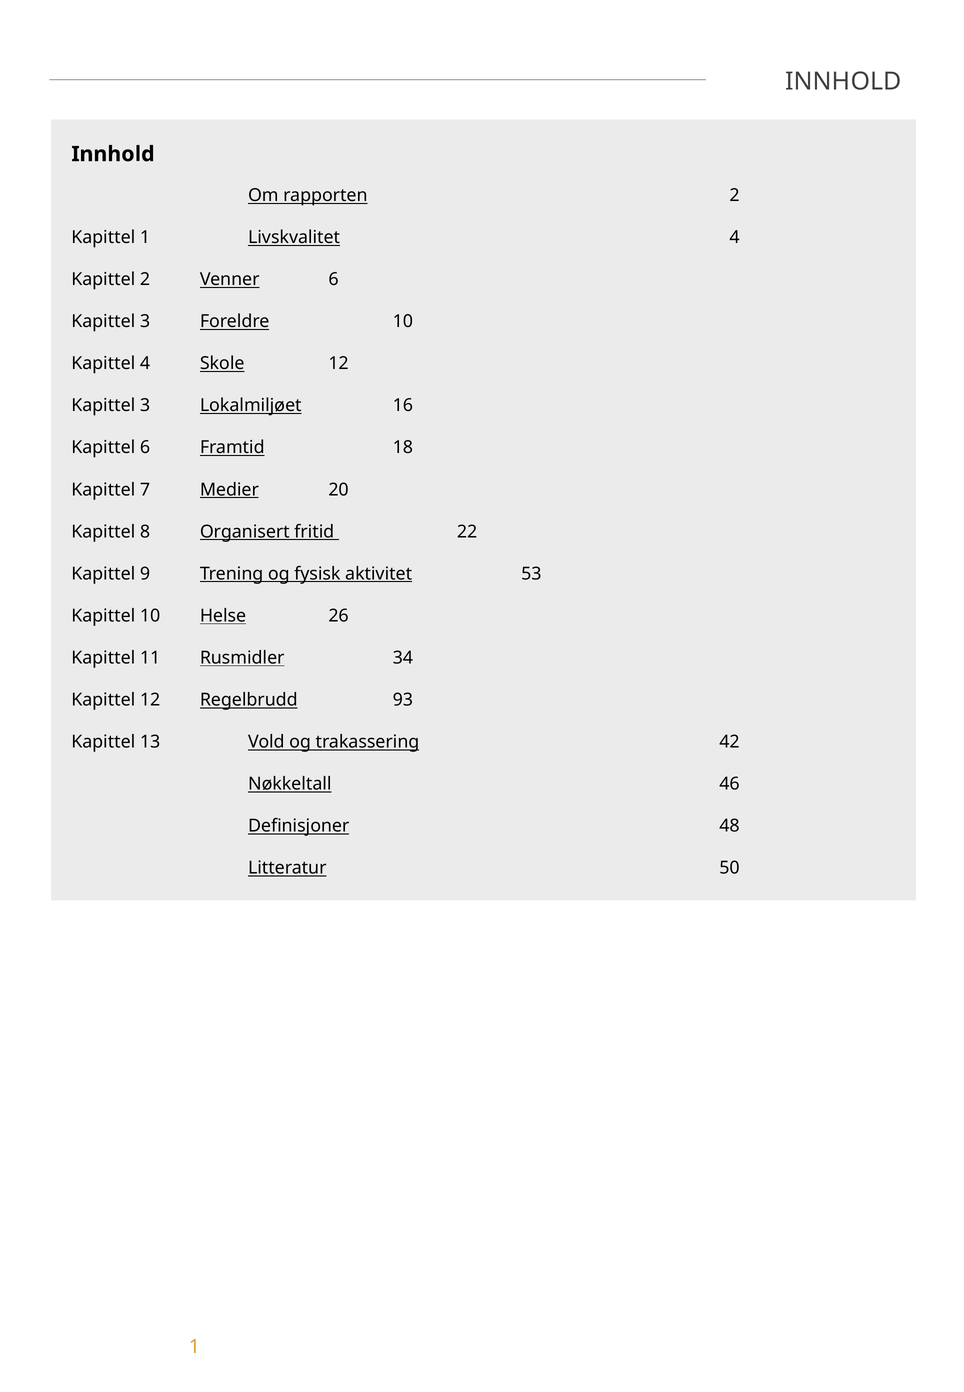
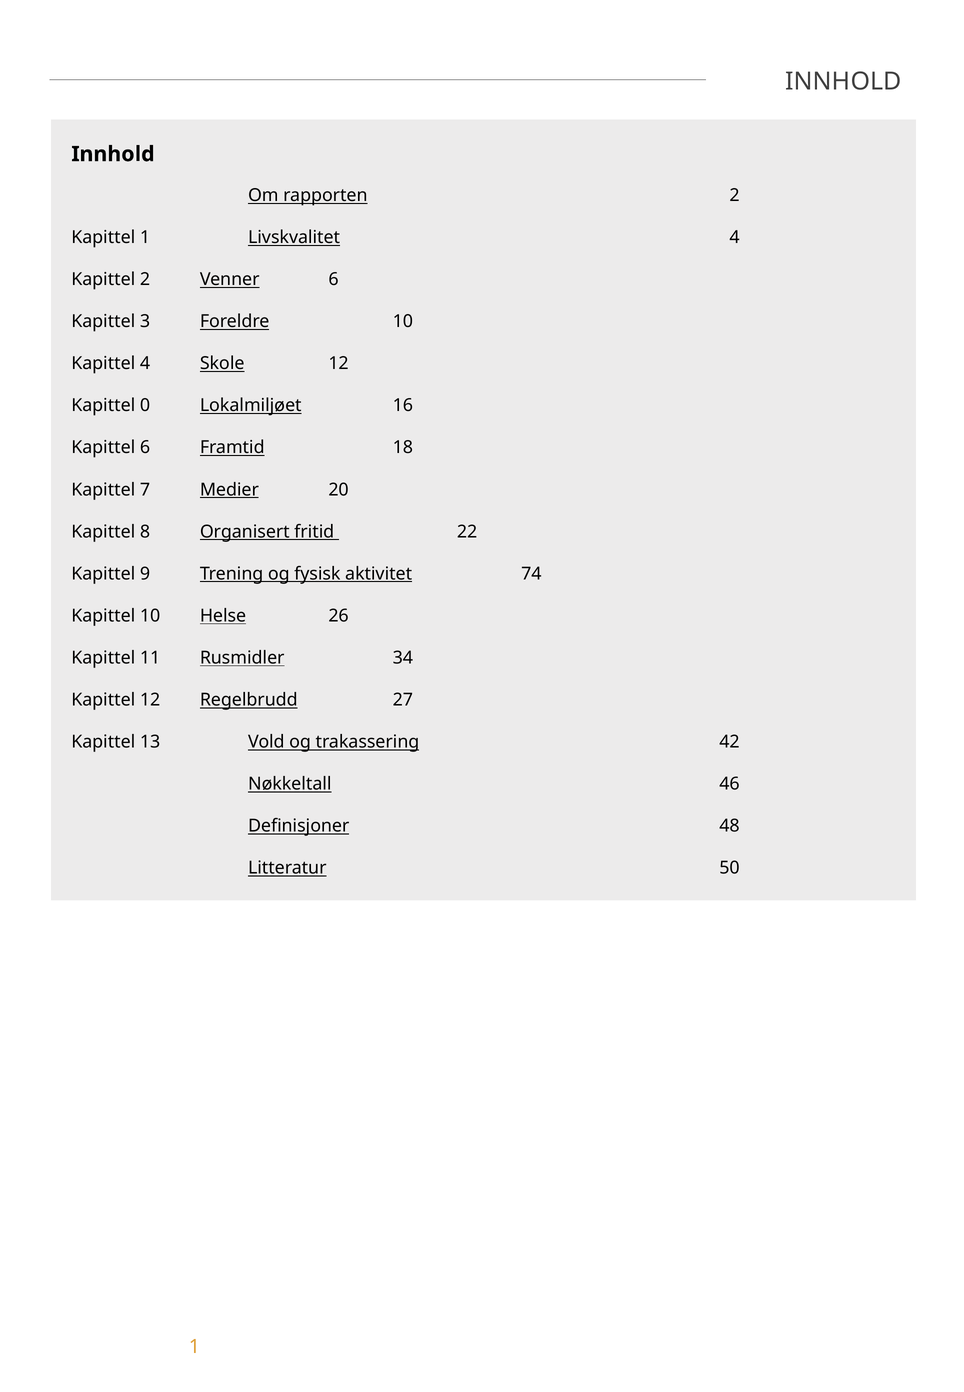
3: 3 -> 0 (145, 406)
53: 53 -> 74 (531, 574)
93: 93 -> 27 (403, 700)
